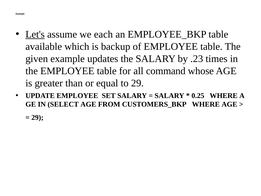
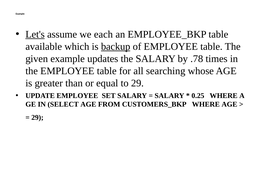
backup underline: none -> present (116, 46)
.23: .23 -> .78 (197, 59)
command: command -> searching (166, 71)
